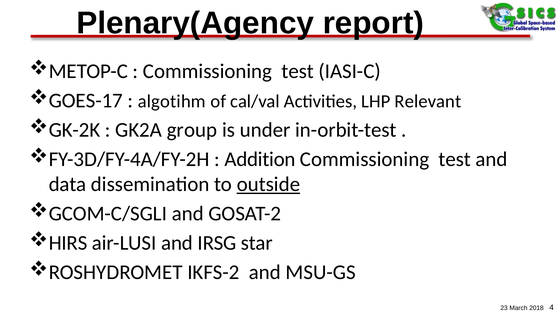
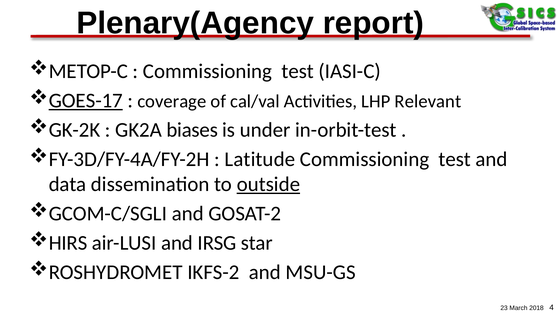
GOES-17 underline: none -> present (86, 101)
algotihm: algotihm -> coverage (172, 101)
group: group -> biases (192, 130)
Addition: Addition -> Latitude (260, 159)
